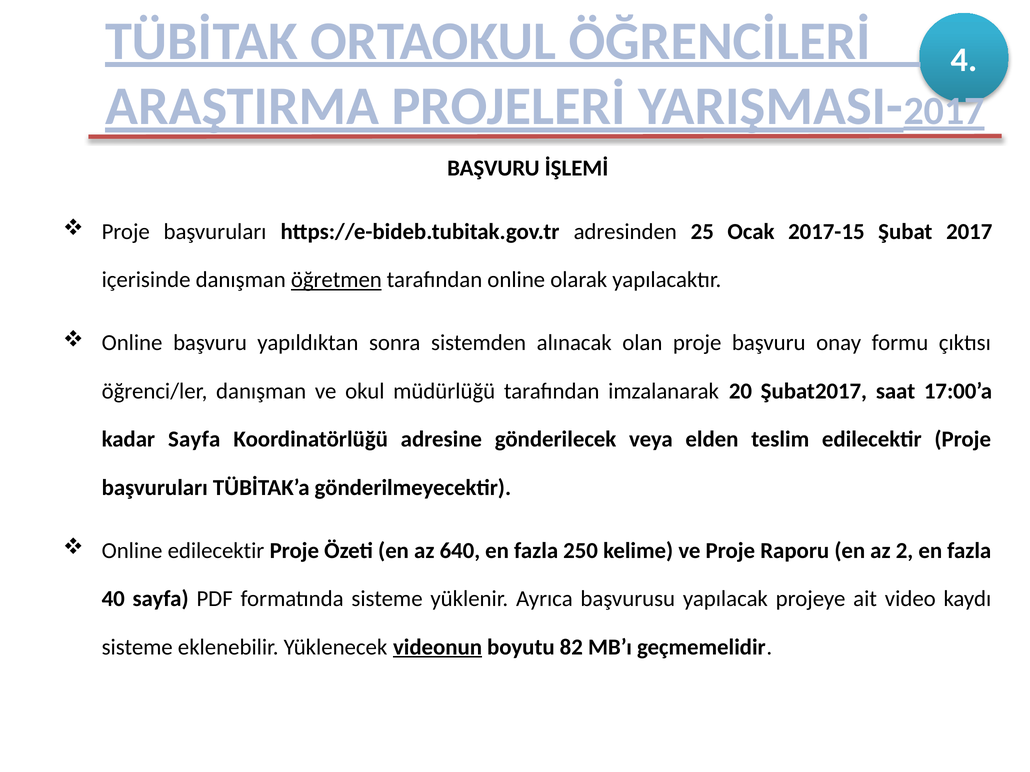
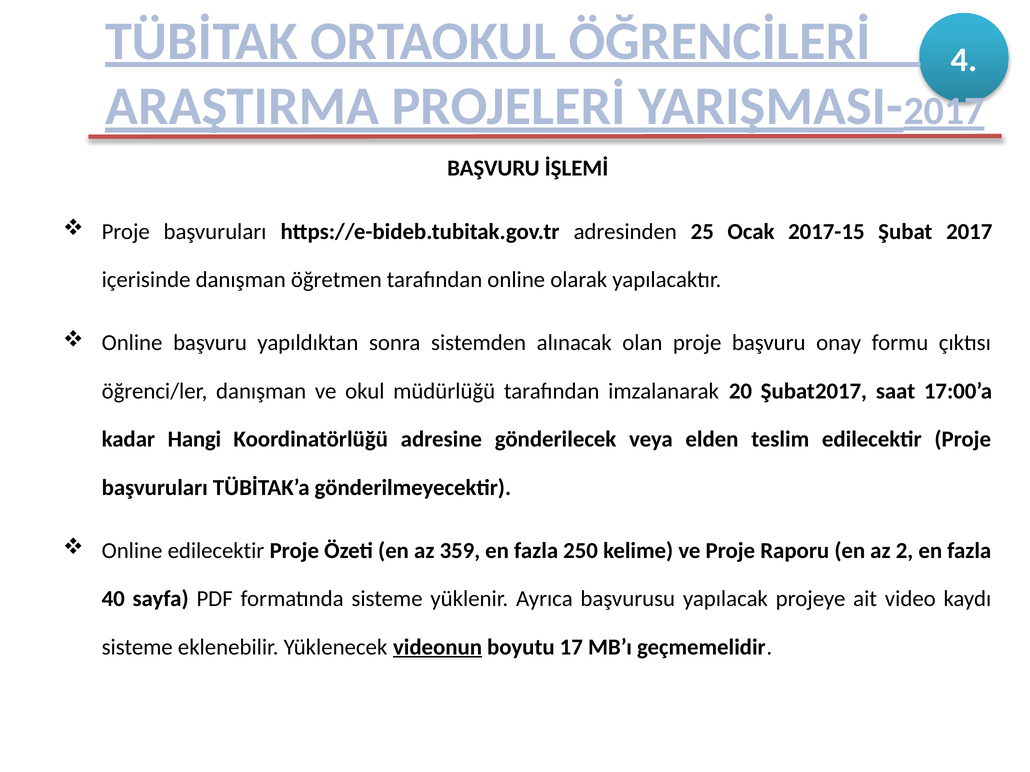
öğretmen underline: present -> none (336, 280)
kadar Sayfa: Sayfa -> Hangi (194, 440)
640: 640 -> 359 (460, 551)
82: 82 -> 17 (571, 647)
